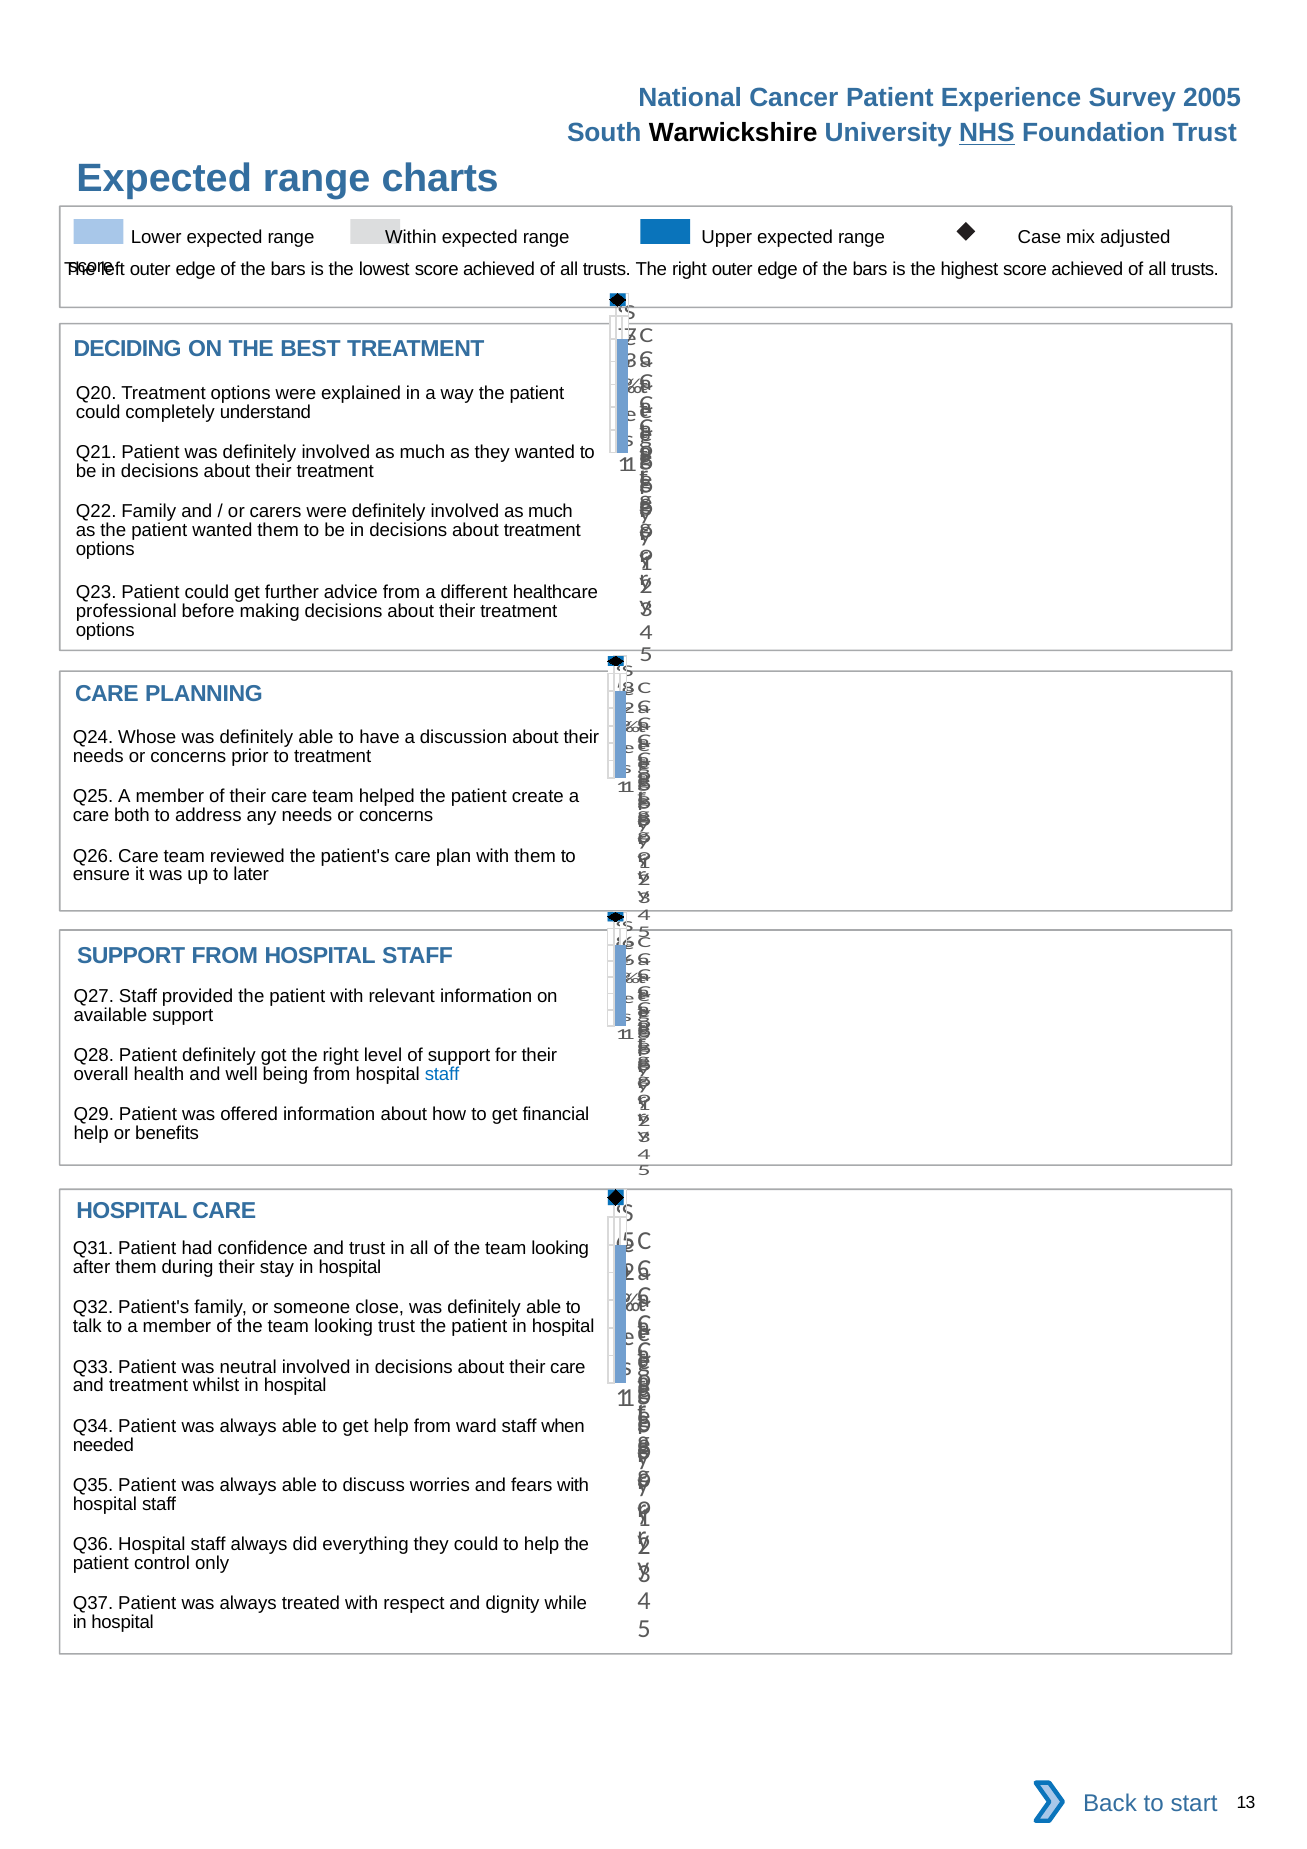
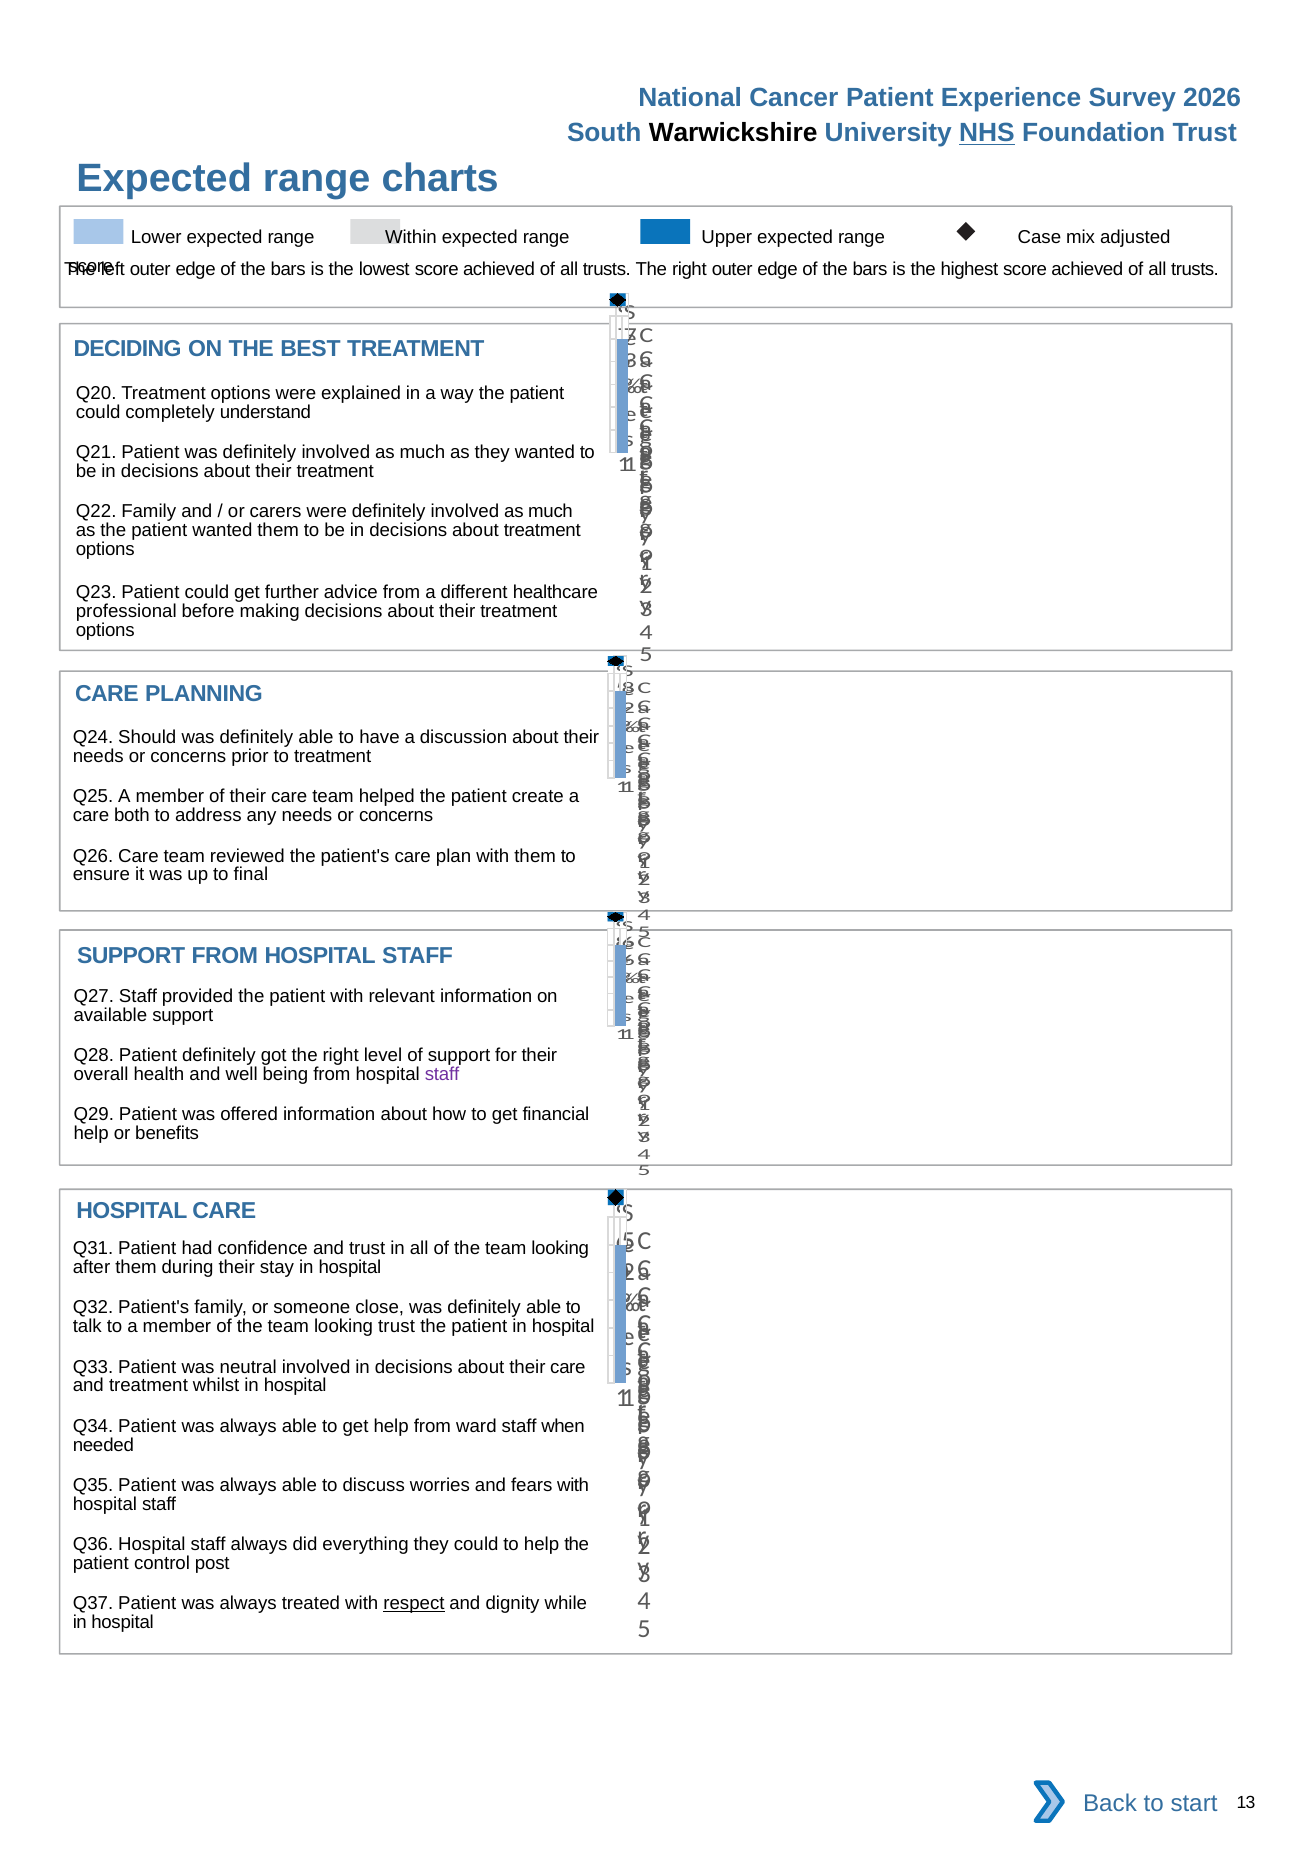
2005: 2005 -> 2026 (1212, 97)
Whose: Whose -> Should (147, 738)
later: later -> final (251, 875)
staff colour: blue -> purple (442, 1075)
only: only -> post (212, 1564)
respect underline: none -> present (414, 1604)
